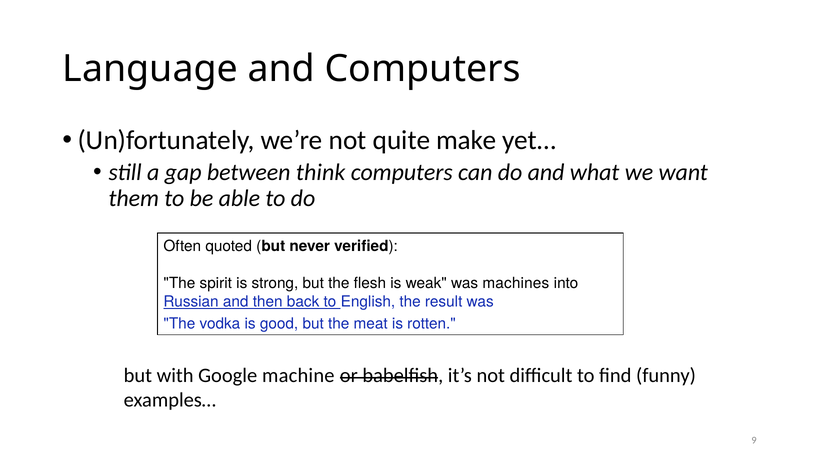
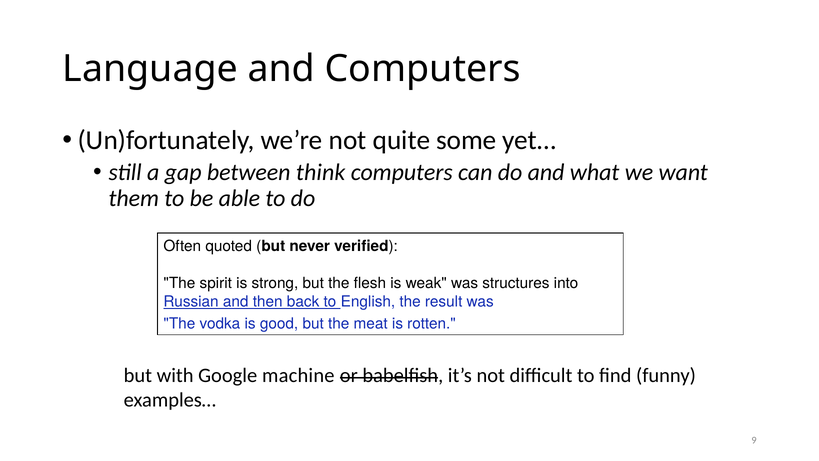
make: make -> some (466, 140)
machines: machines -> structures (516, 283)
